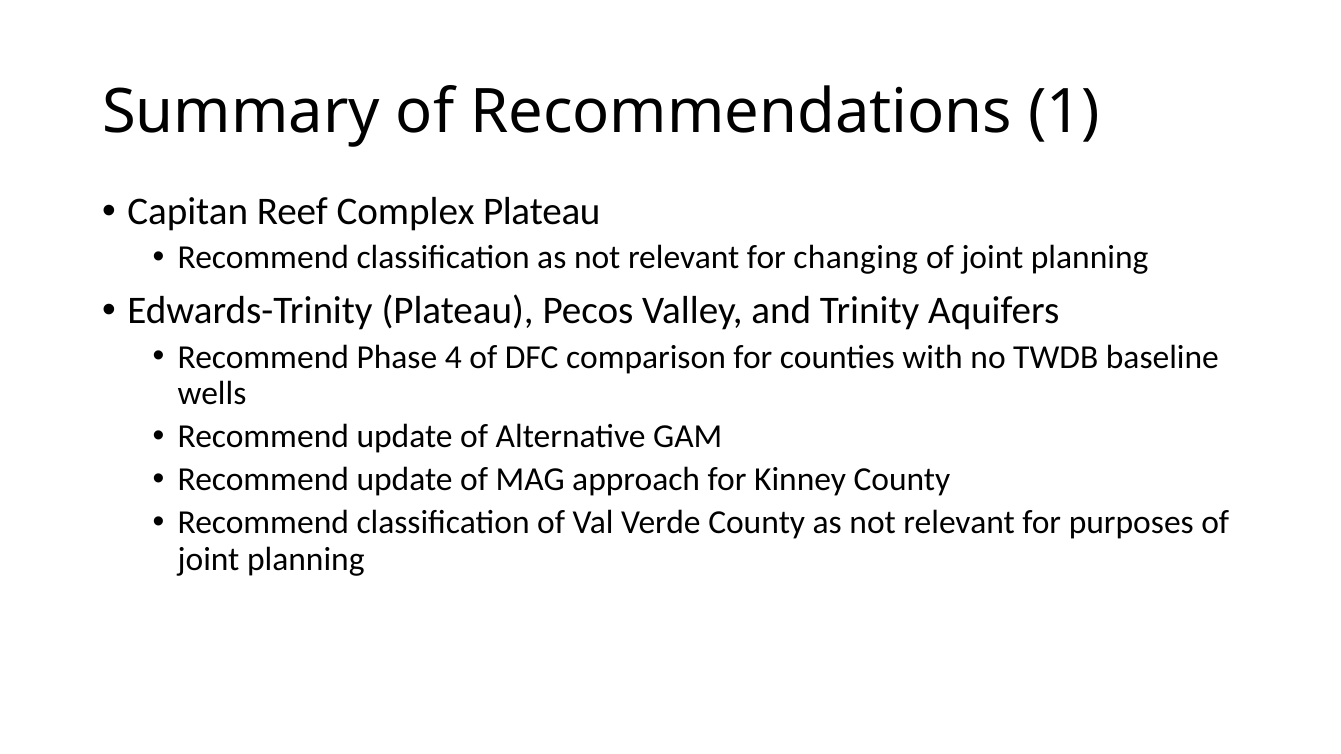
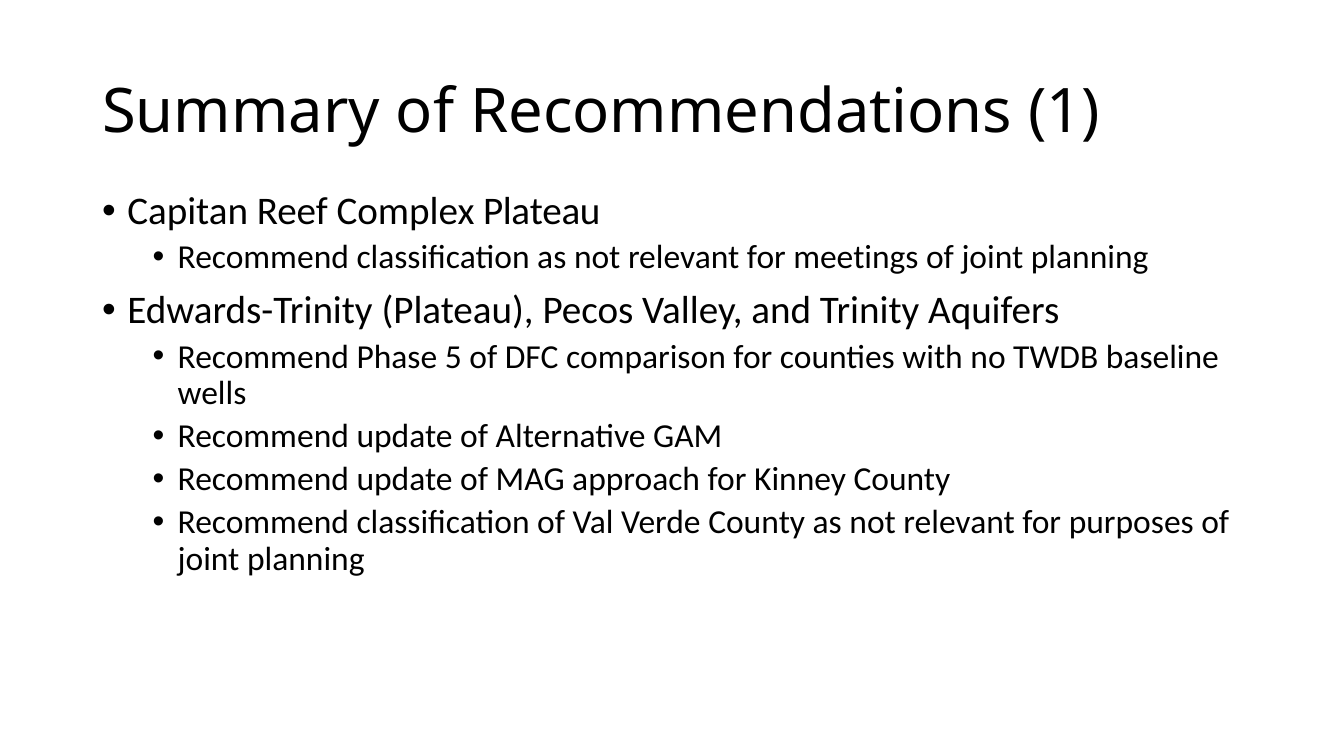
changing: changing -> meetings (856, 258)
4: 4 -> 5 (453, 357)
